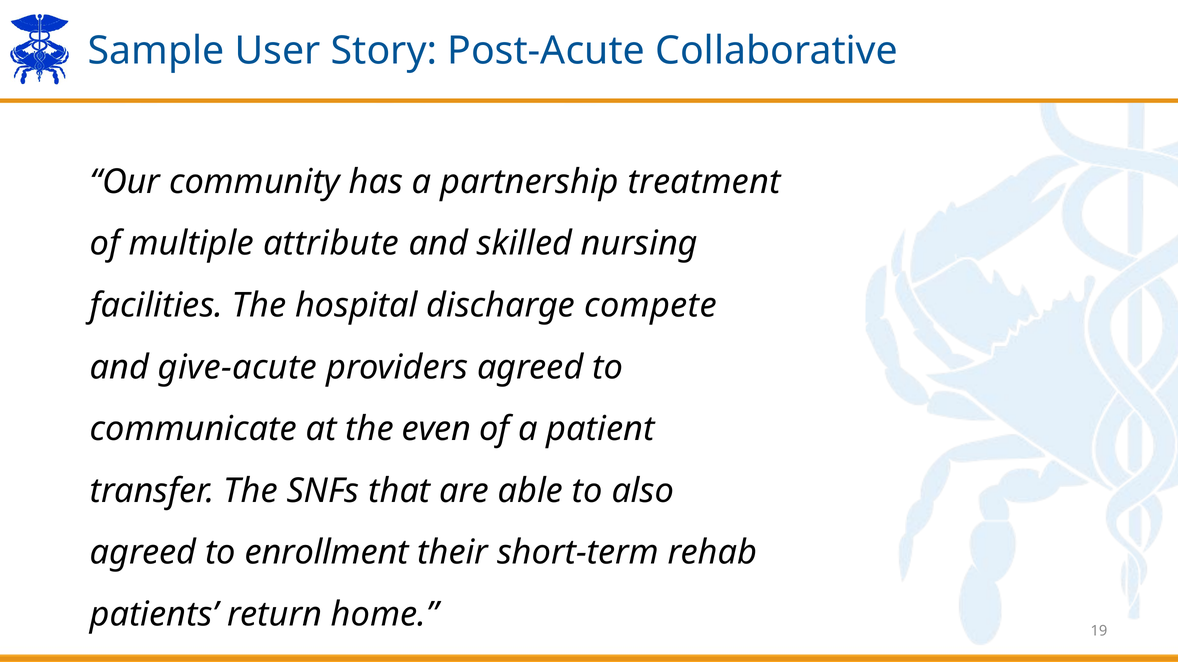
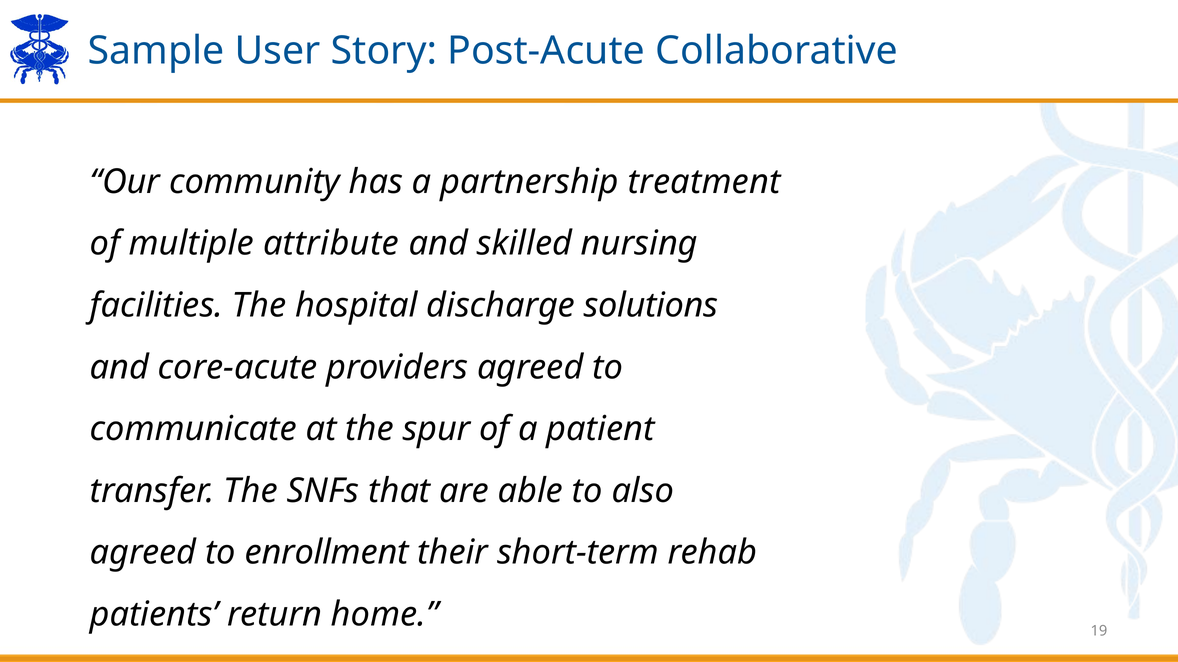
compete: compete -> solutions (651, 306)
give-acute: give-acute -> core-acute (238, 368)
even: even -> spur (437, 429)
